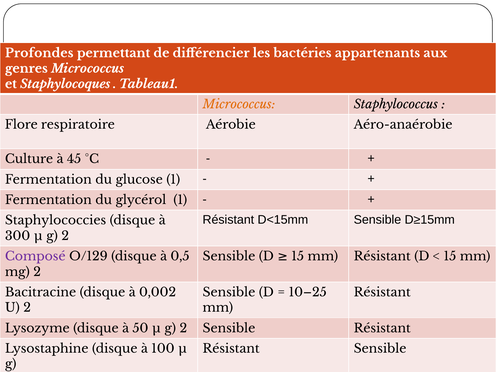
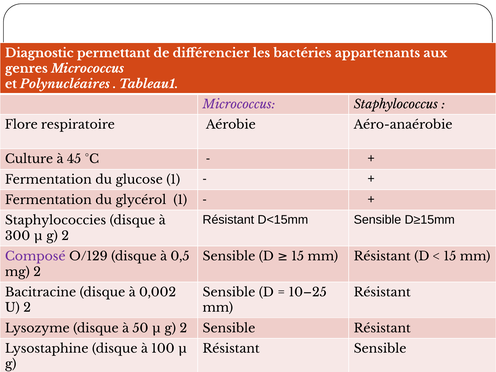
Profondes: Profondes -> Diagnostic (39, 53)
Staphylocoques: Staphylocoques -> Polynucléaires (65, 84)
Micrococcus colour: orange -> purple (239, 104)
